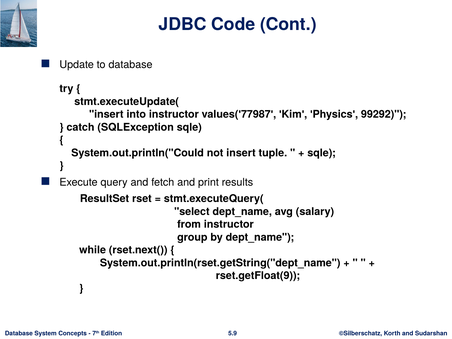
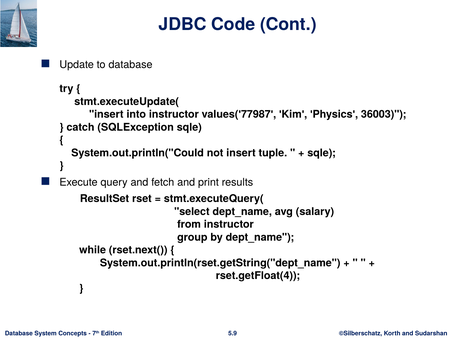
99292: 99292 -> 36003 (384, 114)
rset.getFloat(9: rset.getFloat(9 -> rset.getFloat(4 (258, 276)
